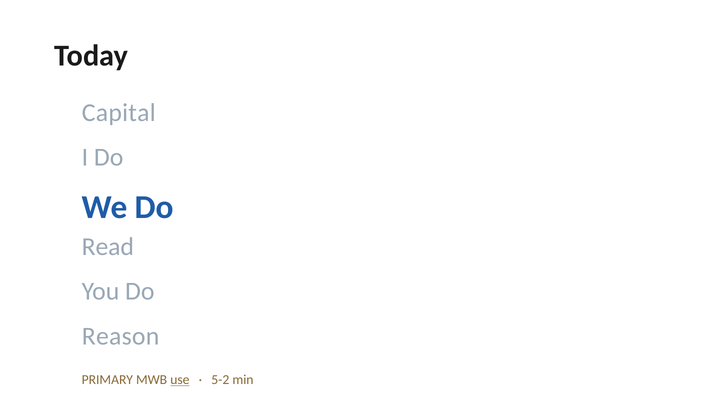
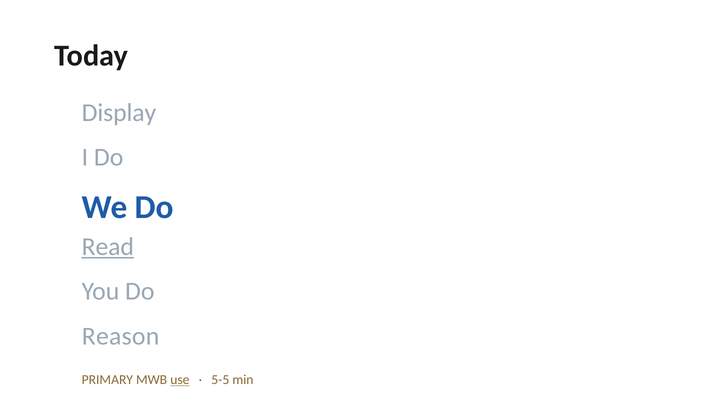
Capital: Capital -> Display (119, 113)
Read underline: none -> present (108, 247)
5-2: 5-2 -> 5-5 (220, 380)
